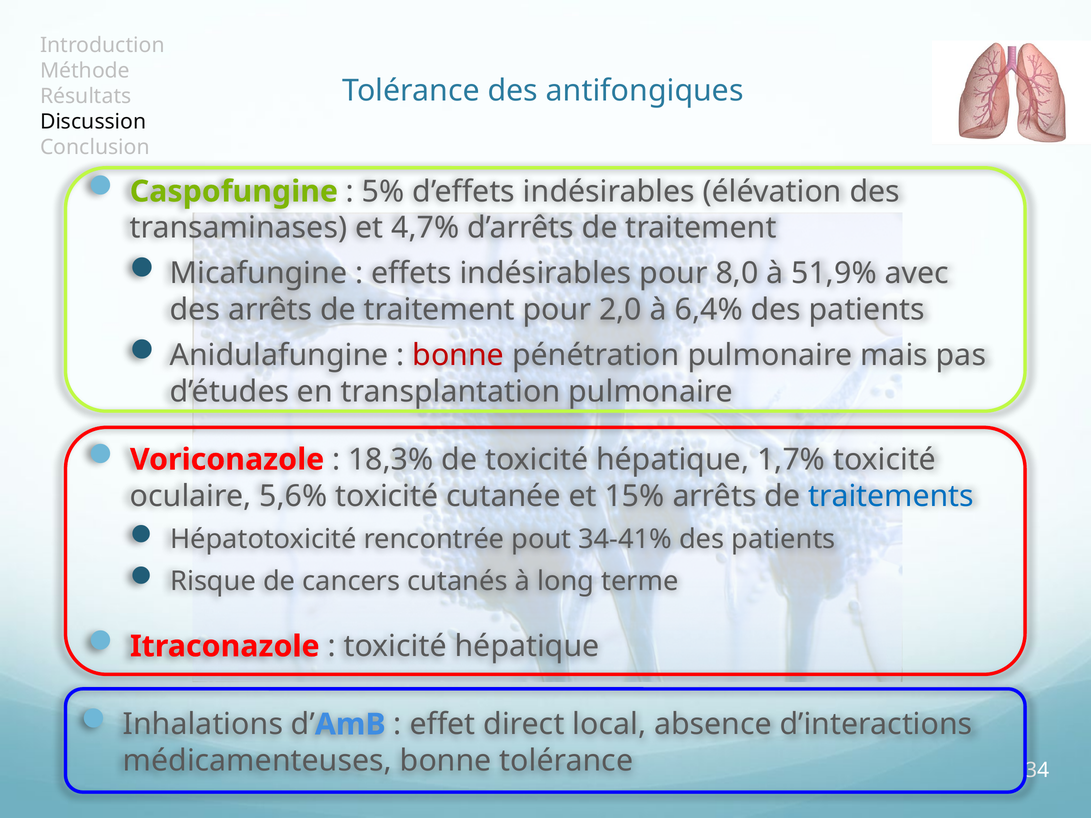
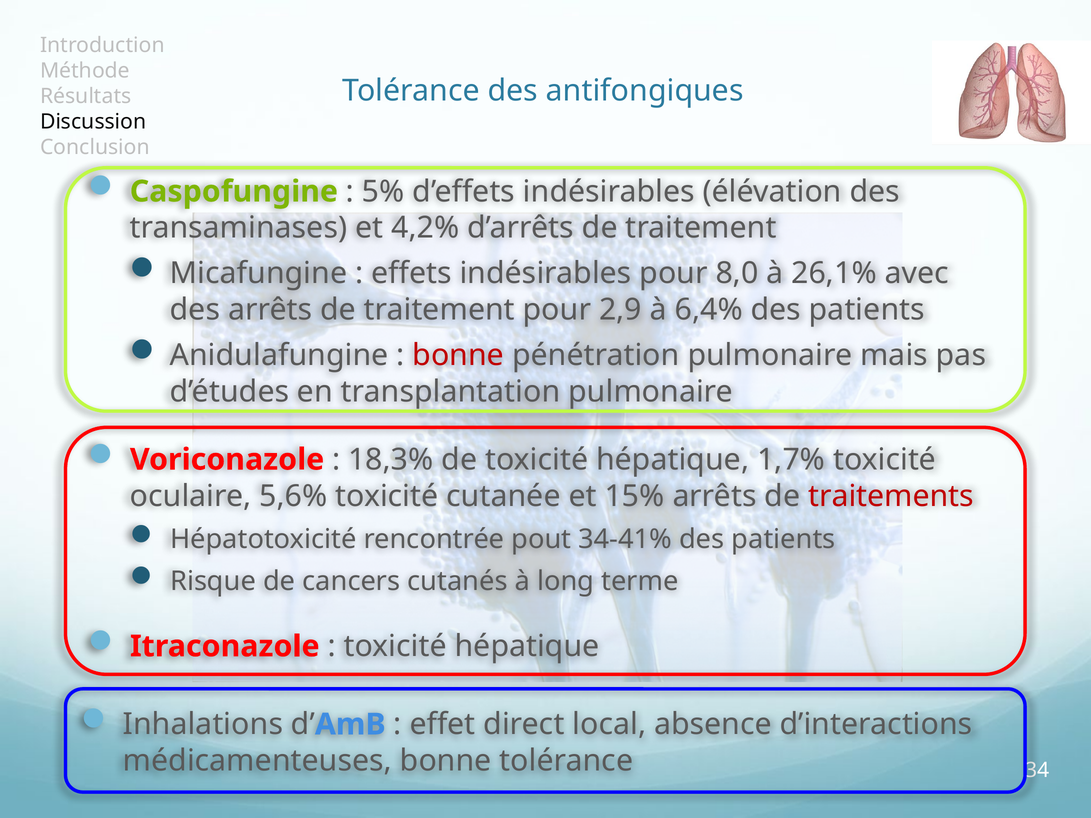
4,7%: 4,7% -> 4,2% (425, 228)
51,9%: 51,9% -> 26,1% (834, 273)
2,0: 2,0 -> 2,9 (620, 310)
traitements colour: blue -> red (891, 496)
